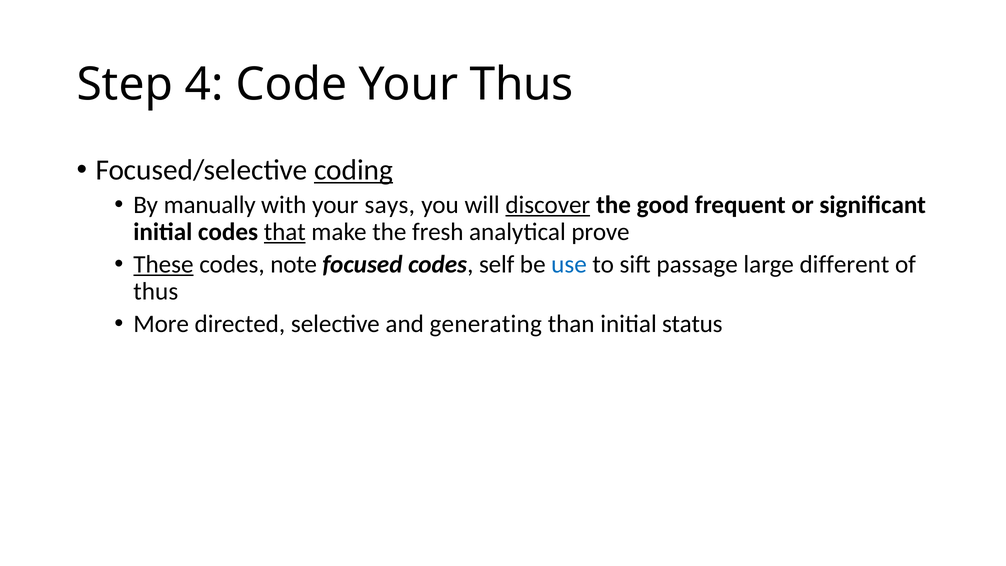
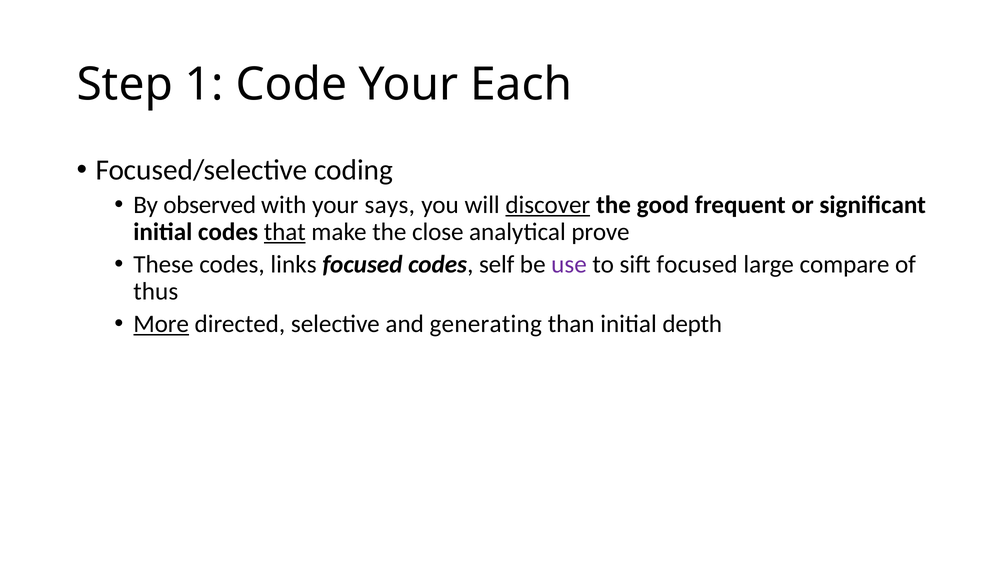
4: 4 -> 1 (204, 85)
Your Thus: Thus -> Each (521, 85)
coding underline: present -> none (354, 170)
manually: manually -> observed (210, 205)
fresh: fresh -> close (438, 232)
These underline: present -> none (163, 264)
note: note -> links (294, 264)
use colour: blue -> purple (569, 264)
sift passage: passage -> focused (697, 264)
different: different -> compare (844, 264)
More underline: none -> present (161, 324)
status: status -> depth (692, 324)
